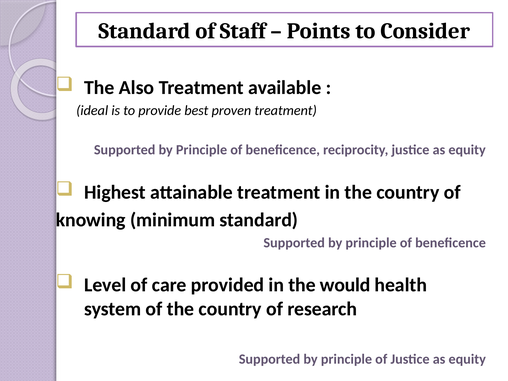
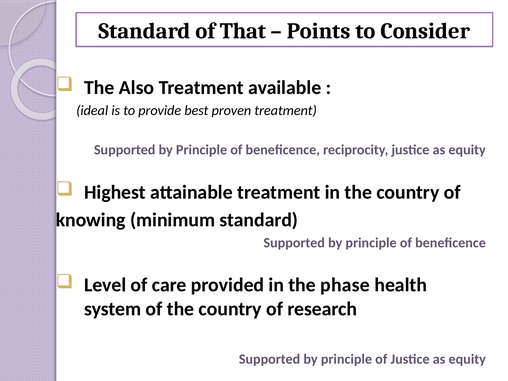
Staff: Staff -> That (243, 31)
would: would -> phase (345, 285)
